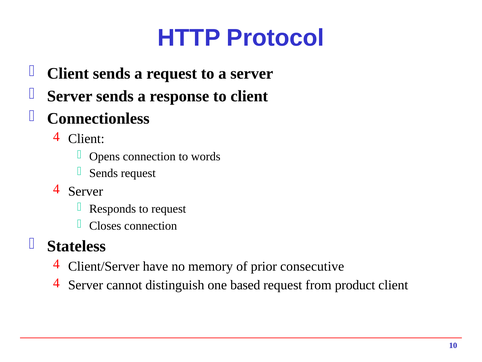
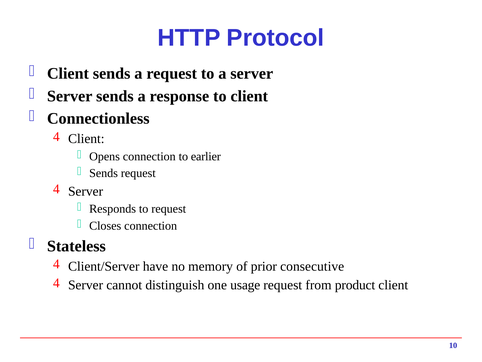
words: words -> earlier (206, 156)
based: based -> usage (245, 285)
